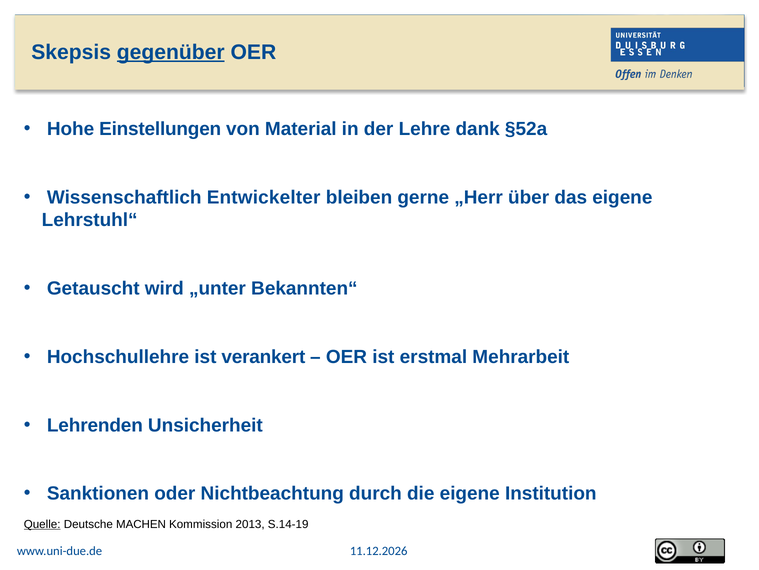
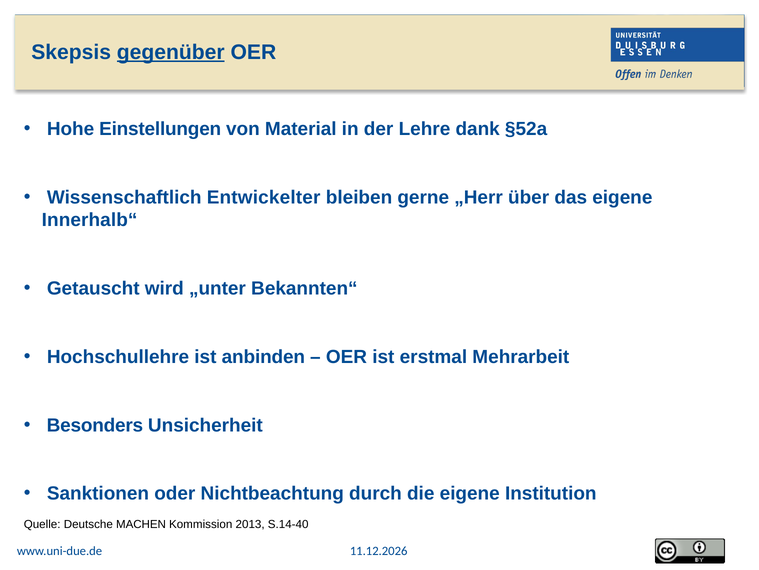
Lehrstuhl“: Lehrstuhl“ -> Innerhalb“ (90, 220)
verankert: verankert -> anbinden (263, 356)
Lehrenden: Lehrenden -> Besonders (95, 425)
Quelle underline: present -> none (42, 524)
S.14-19: S.14-19 -> S.14-40 (288, 524)
